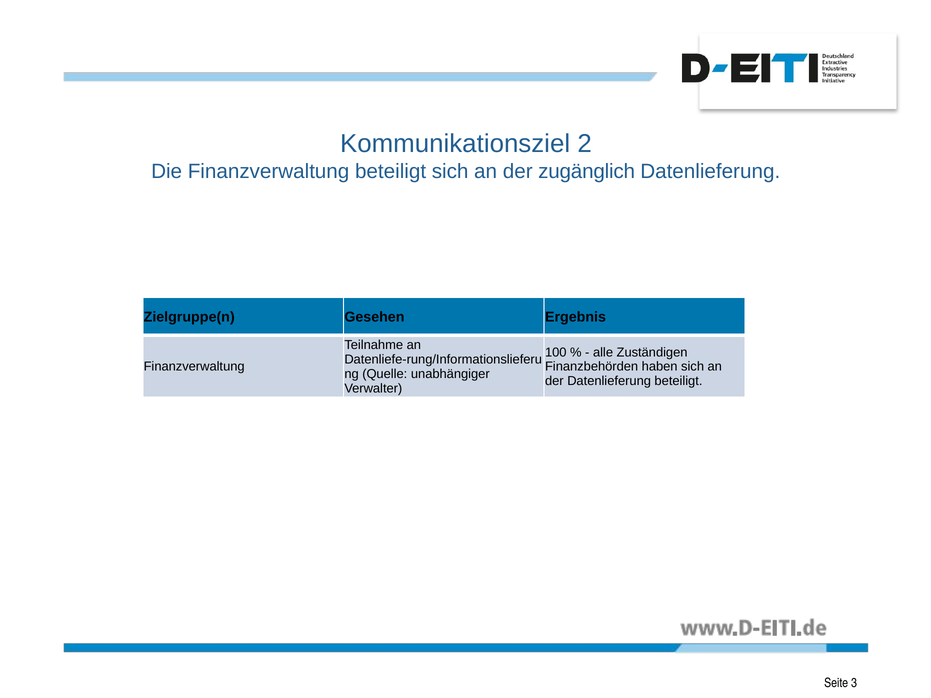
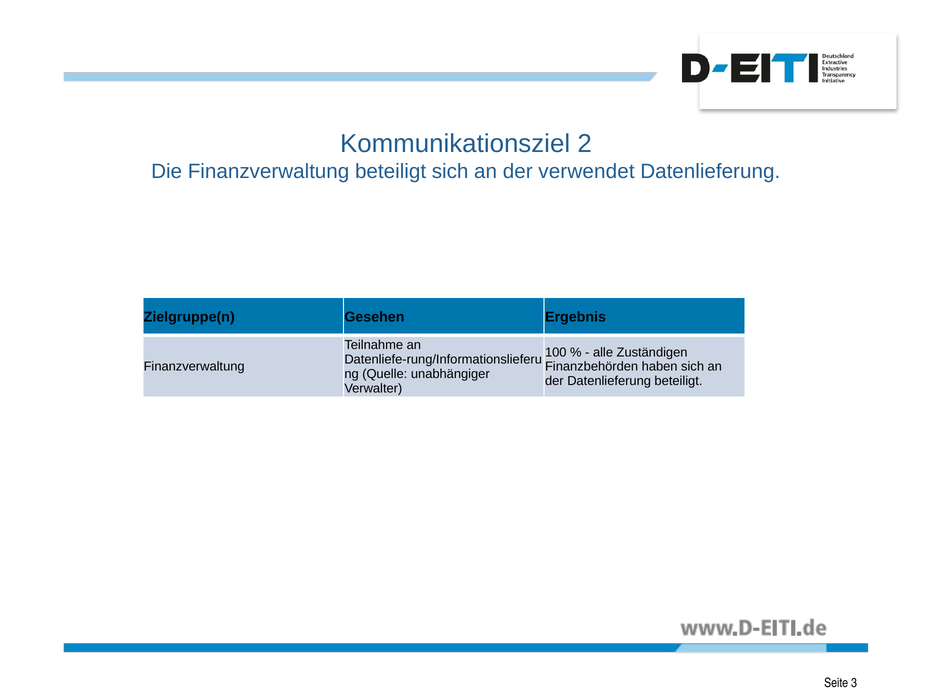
zugänglich: zugänglich -> verwendet (586, 172)
